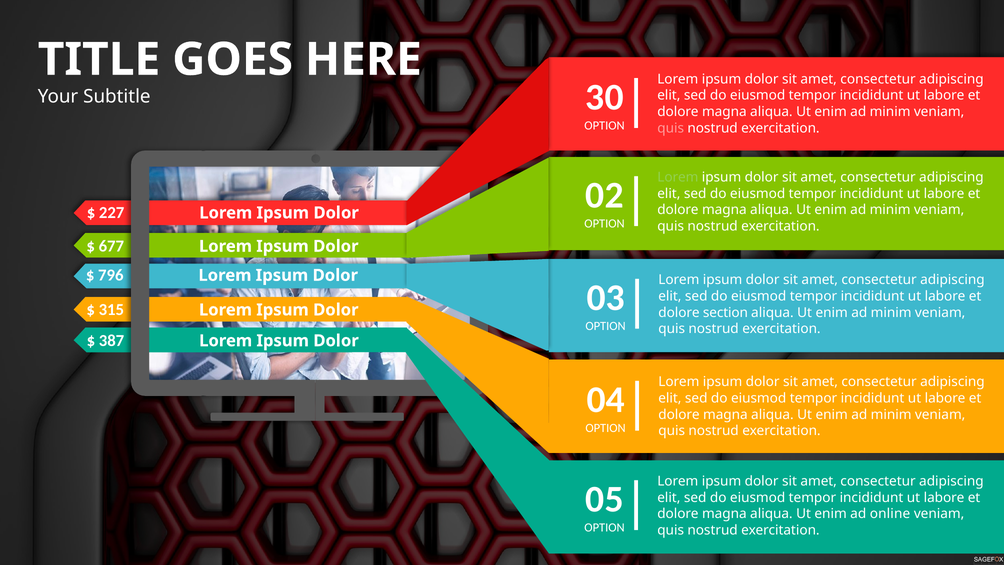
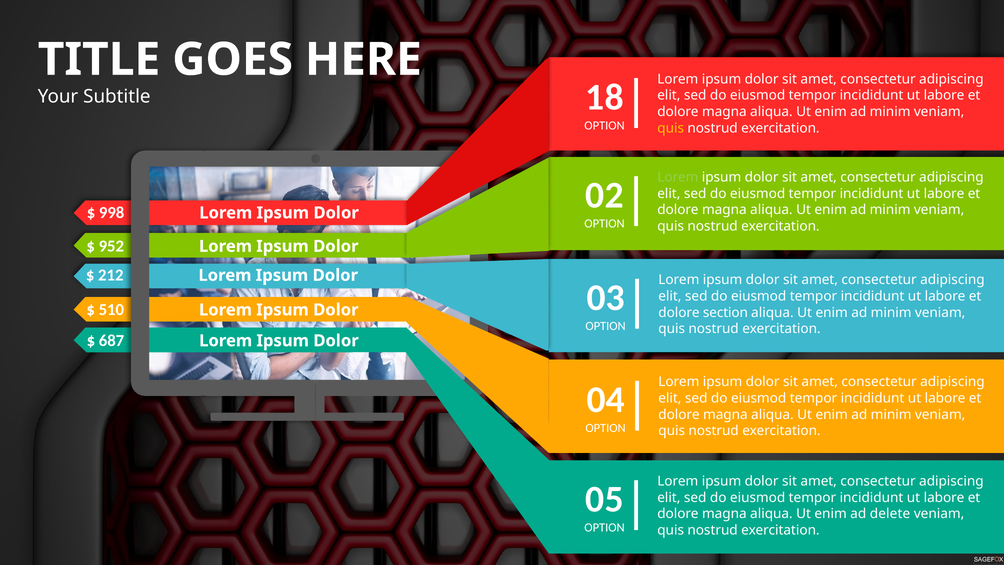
30: 30 -> 18 (605, 97)
quis colour: pink -> yellow (671, 128)
227: 227 -> 998 (112, 213)
677: 677 -> 952 (111, 246)
796: 796 -> 212 (111, 275)
315: 315 -> 510 (111, 310)
387: 387 -> 687 (112, 341)
online: online -> delete (890, 514)
